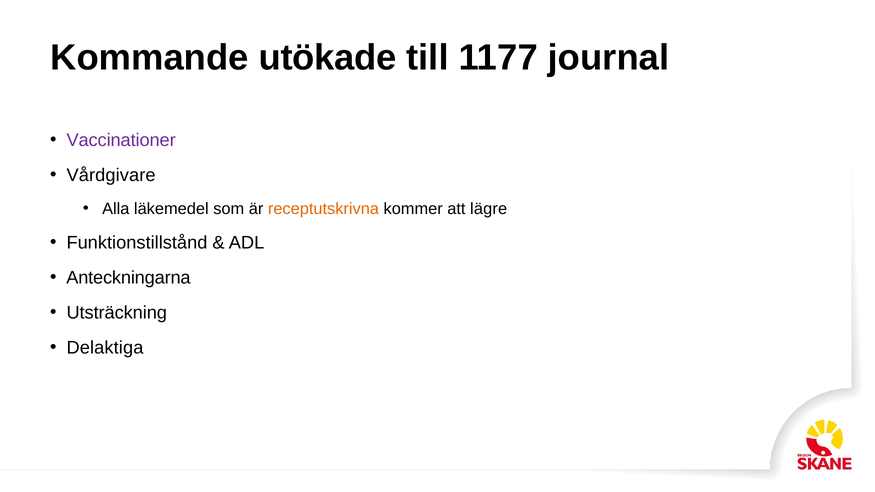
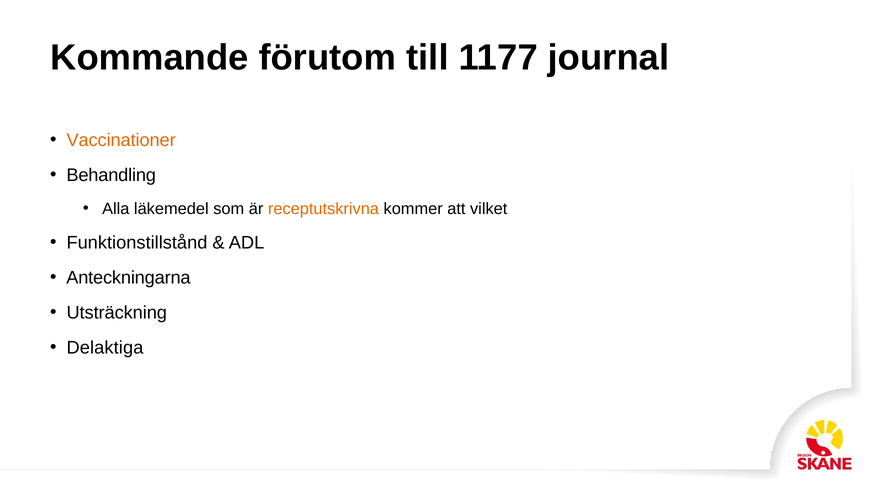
utökade: utökade -> förutom (327, 58)
Vaccinationer colour: purple -> orange (121, 140)
Vårdgivare: Vårdgivare -> Behandling (111, 175)
lägre: lägre -> vilket (489, 209)
